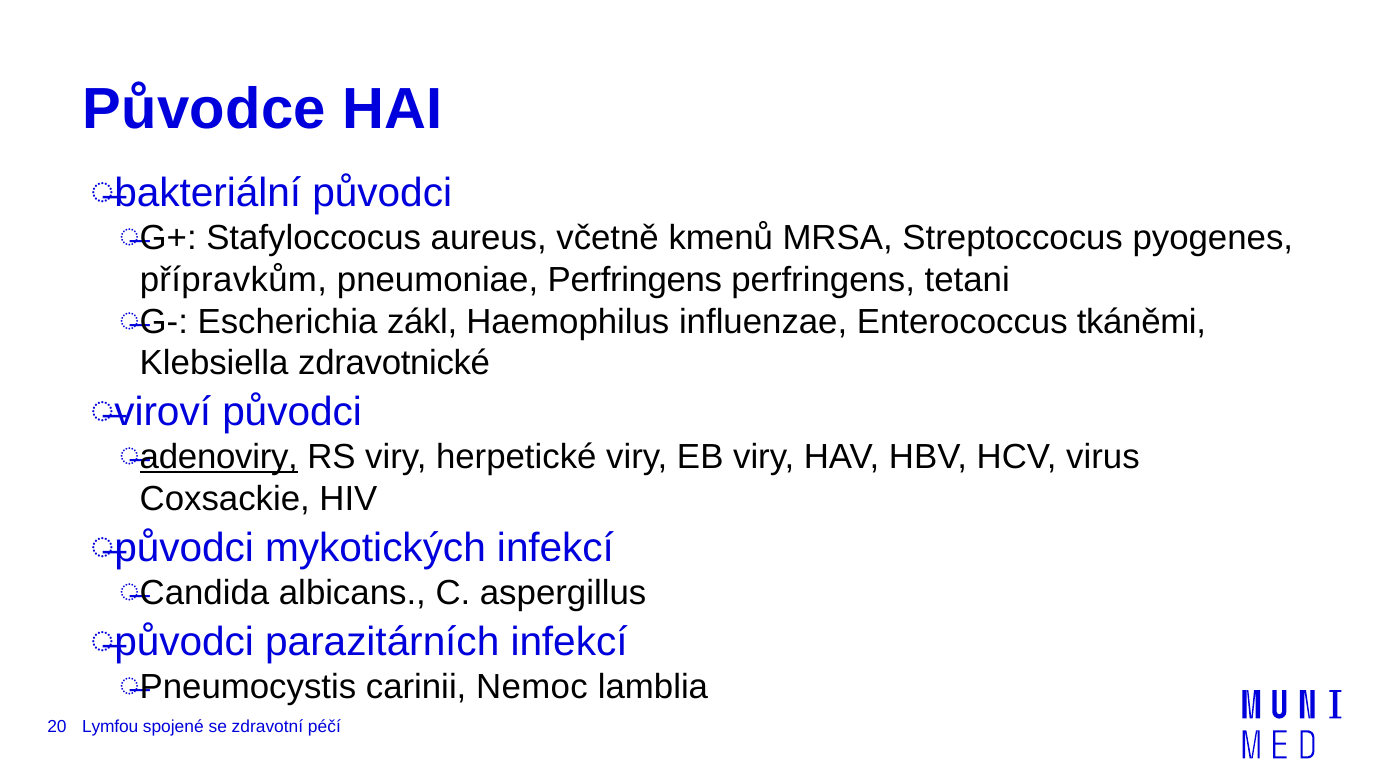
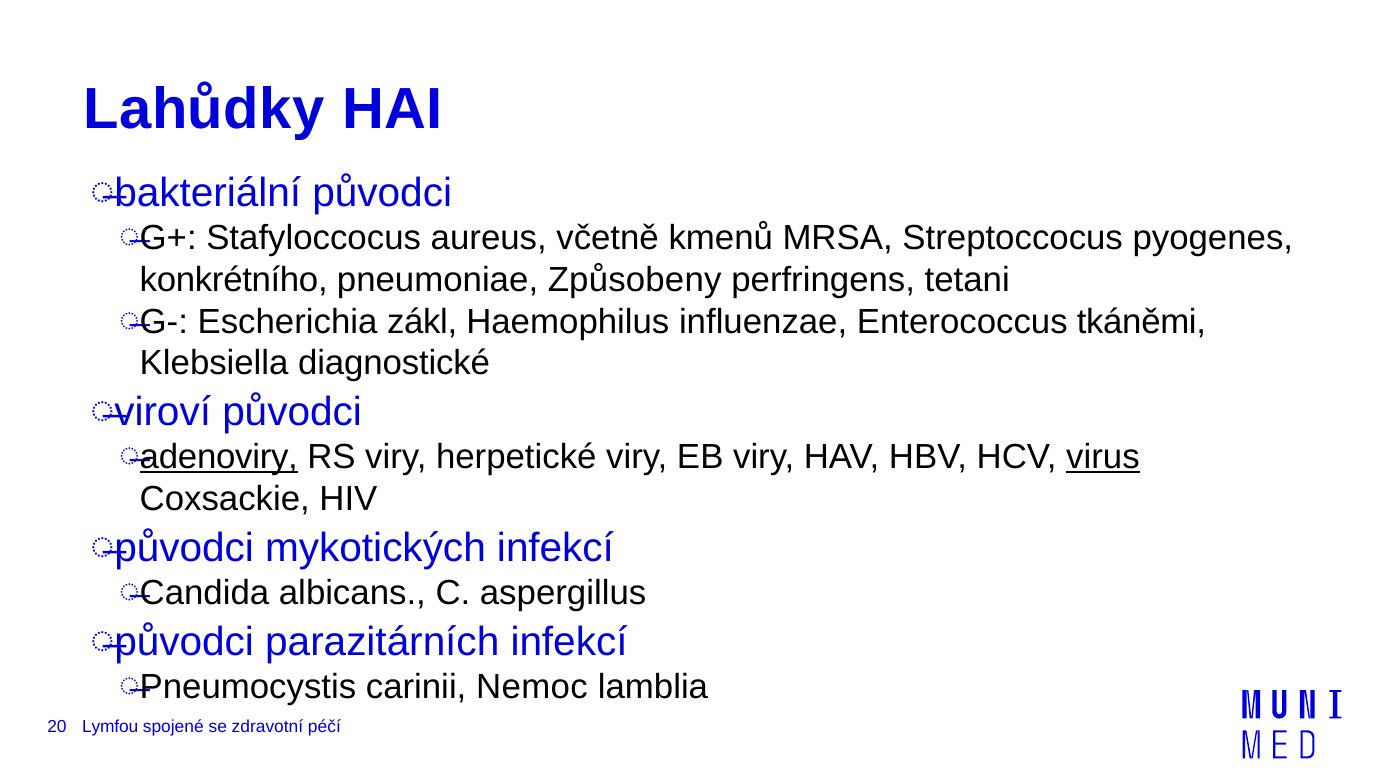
Původce: Původce -> Lahůdky (204, 109)
přípravkům: přípravkům -> konkrétního (234, 280)
pneumoniae Perfringens: Perfringens -> Způsobeny (635, 280)
zdravotnické: zdravotnické -> diagnostické (394, 363)
virus underline: none -> present (1103, 457)
